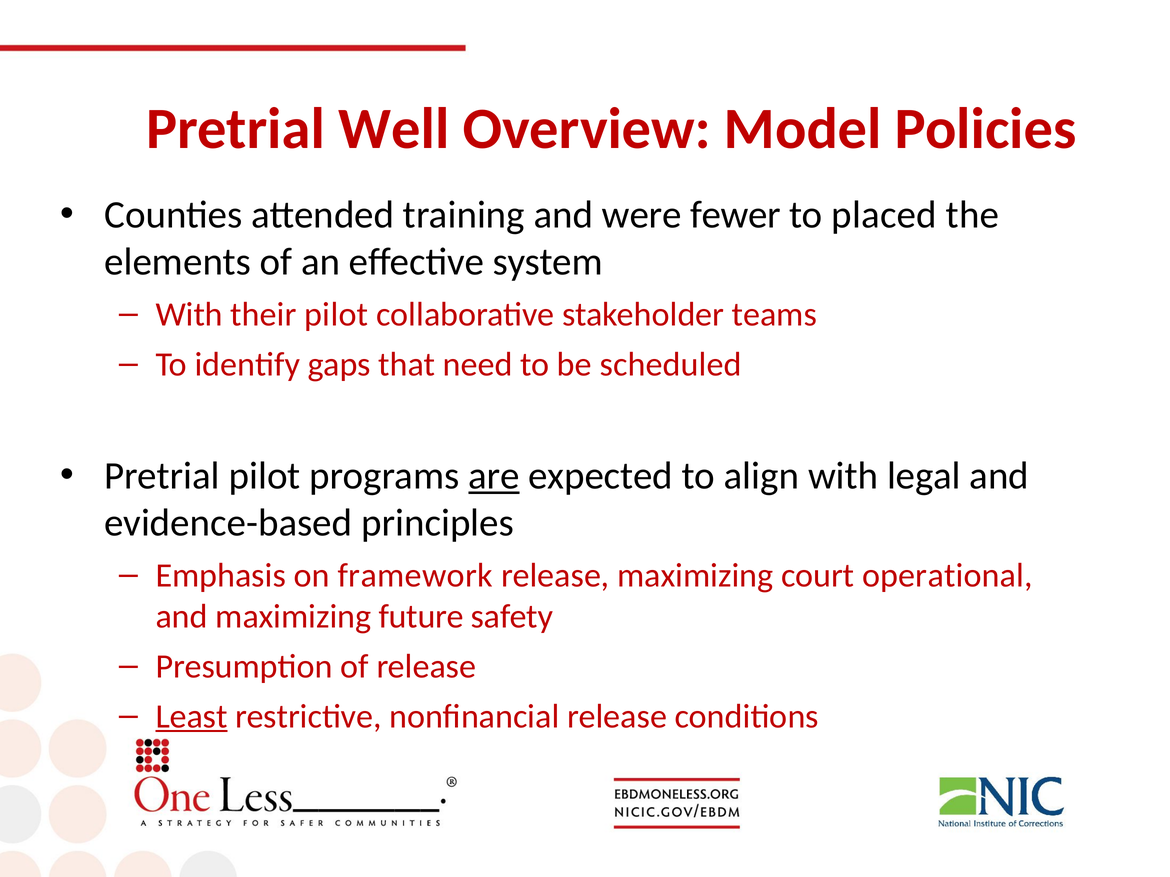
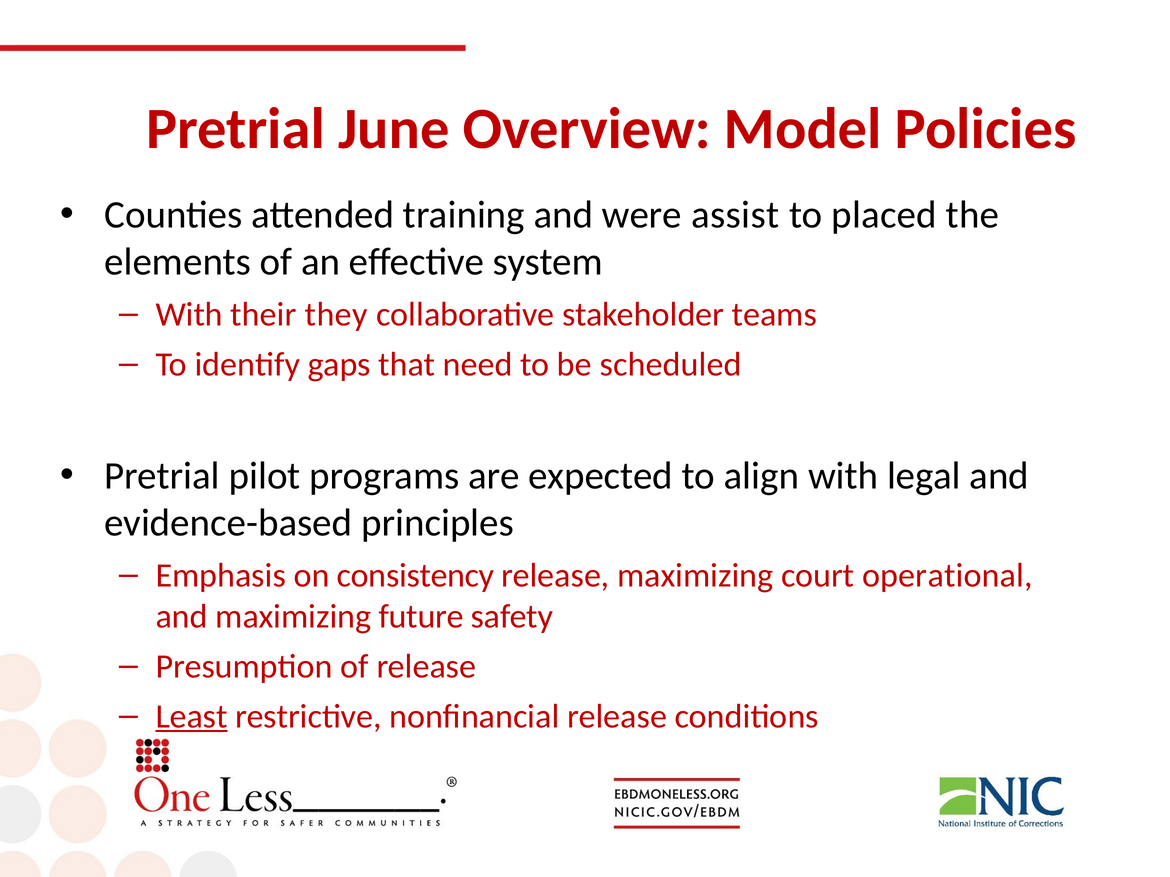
Well: Well -> June (394, 129)
fewer: fewer -> assist (735, 215)
their pilot: pilot -> they (336, 314)
are underline: present -> none (494, 476)
framework: framework -> consistency (416, 576)
